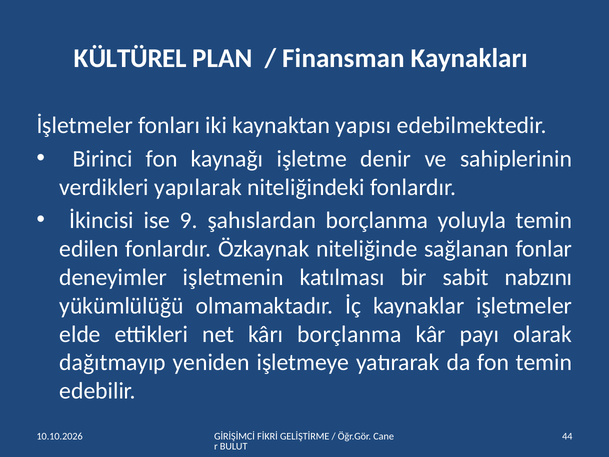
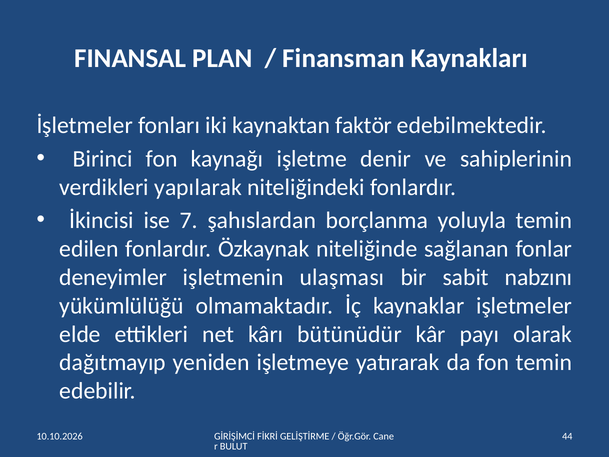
KÜLTÜREL: KÜLTÜREL -> FINANSAL (130, 58)
yapısı: yapısı -> faktör (364, 125)
9: 9 -> 7 (189, 220)
katılması: katılması -> ulaşması (342, 277)
kârı borçlanma: borçlanma -> bütünüdür (350, 334)
